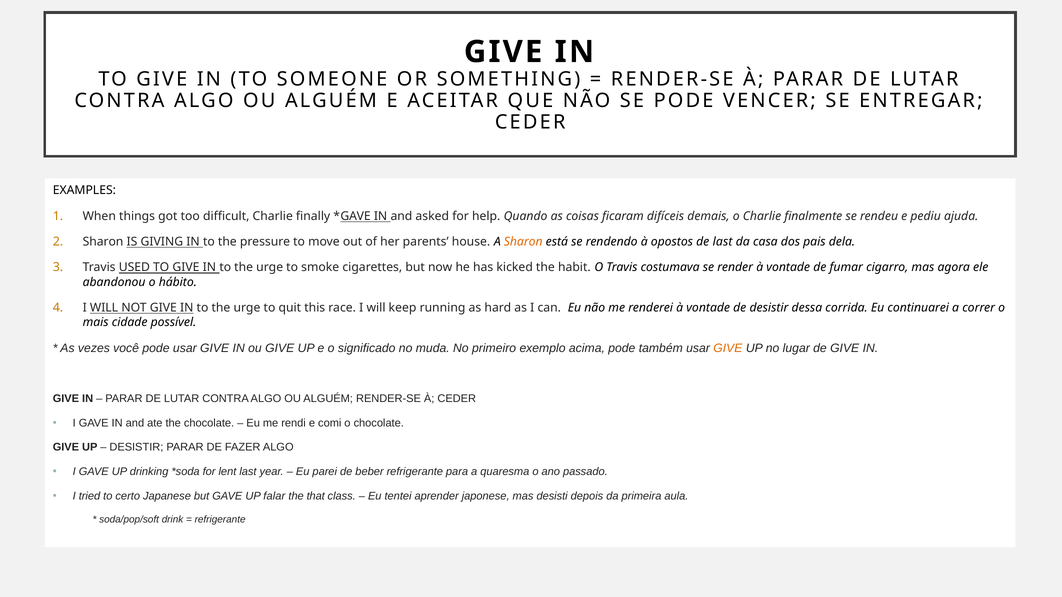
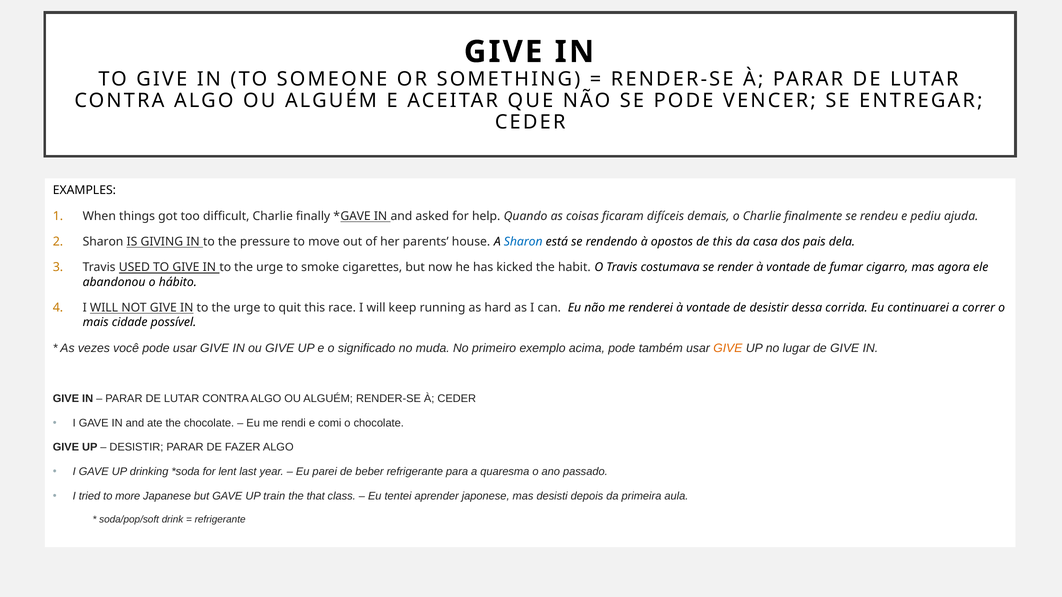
Sharon colour: orange -> blue (523, 242)
de last: last -> this (723, 242)
certo: certo -> more (128, 496)
falar: falar -> train (274, 496)
